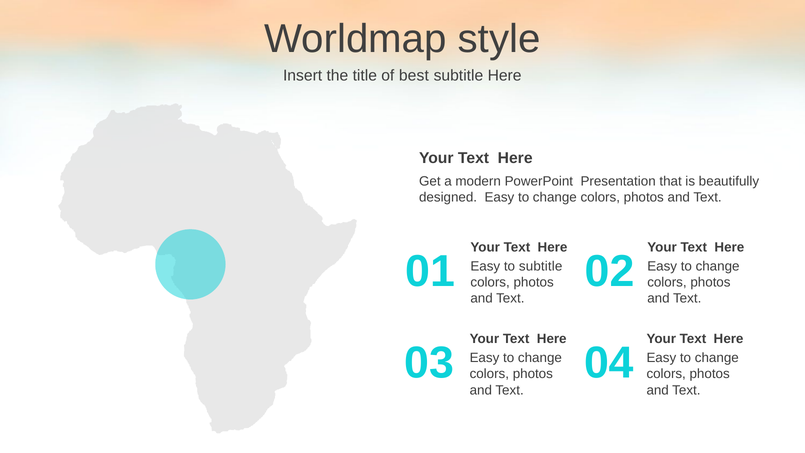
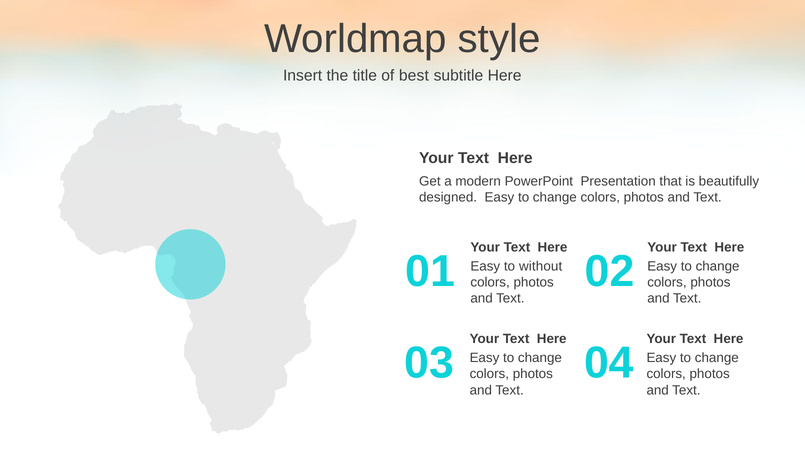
to subtitle: subtitle -> without (541, 266)
